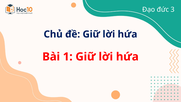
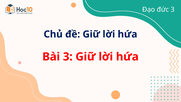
Bài 1: 1 -> 3 (68, 57)
